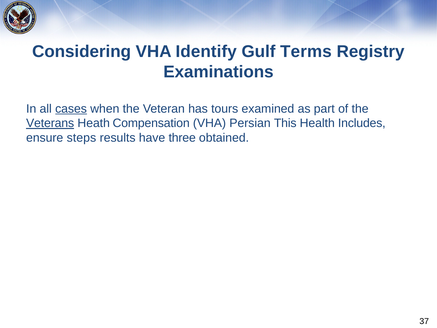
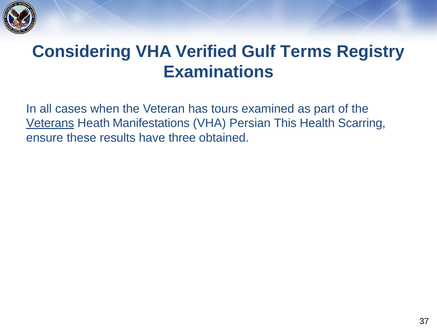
Identify: Identify -> Verified (206, 52)
cases underline: present -> none (71, 109)
Compensation: Compensation -> Manifestations (151, 123)
Includes: Includes -> Scarring (362, 123)
steps: steps -> these (82, 138)
